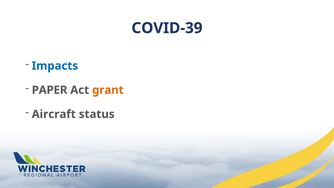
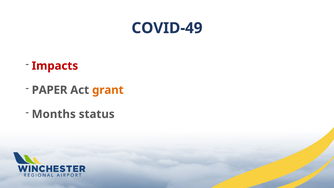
COVID-39: COVID-39 -> COVID-49 (167, 28)
Impacts colour: blue -> red (55, 66)
Aircraft: Aircraft -> Months (54, 114)
